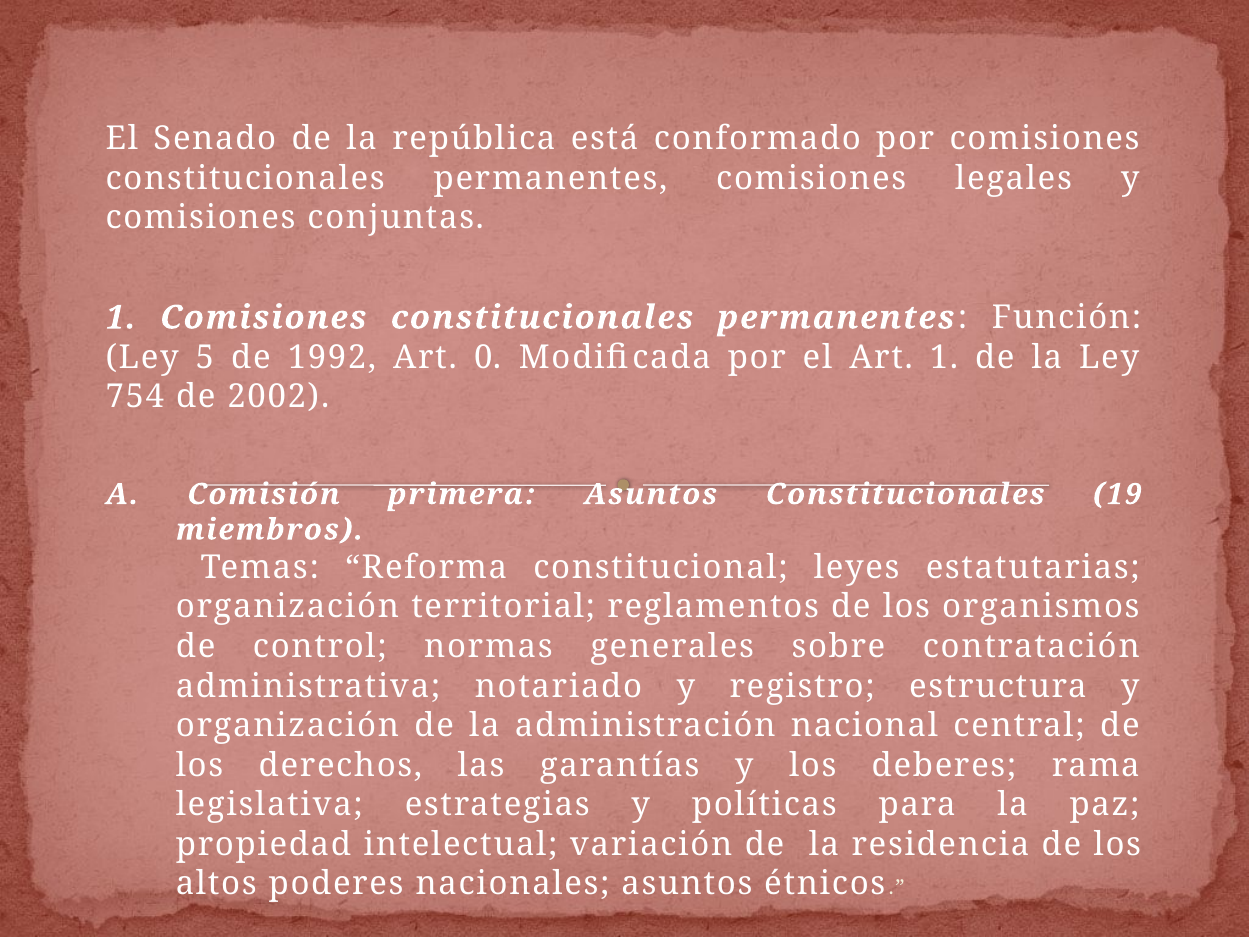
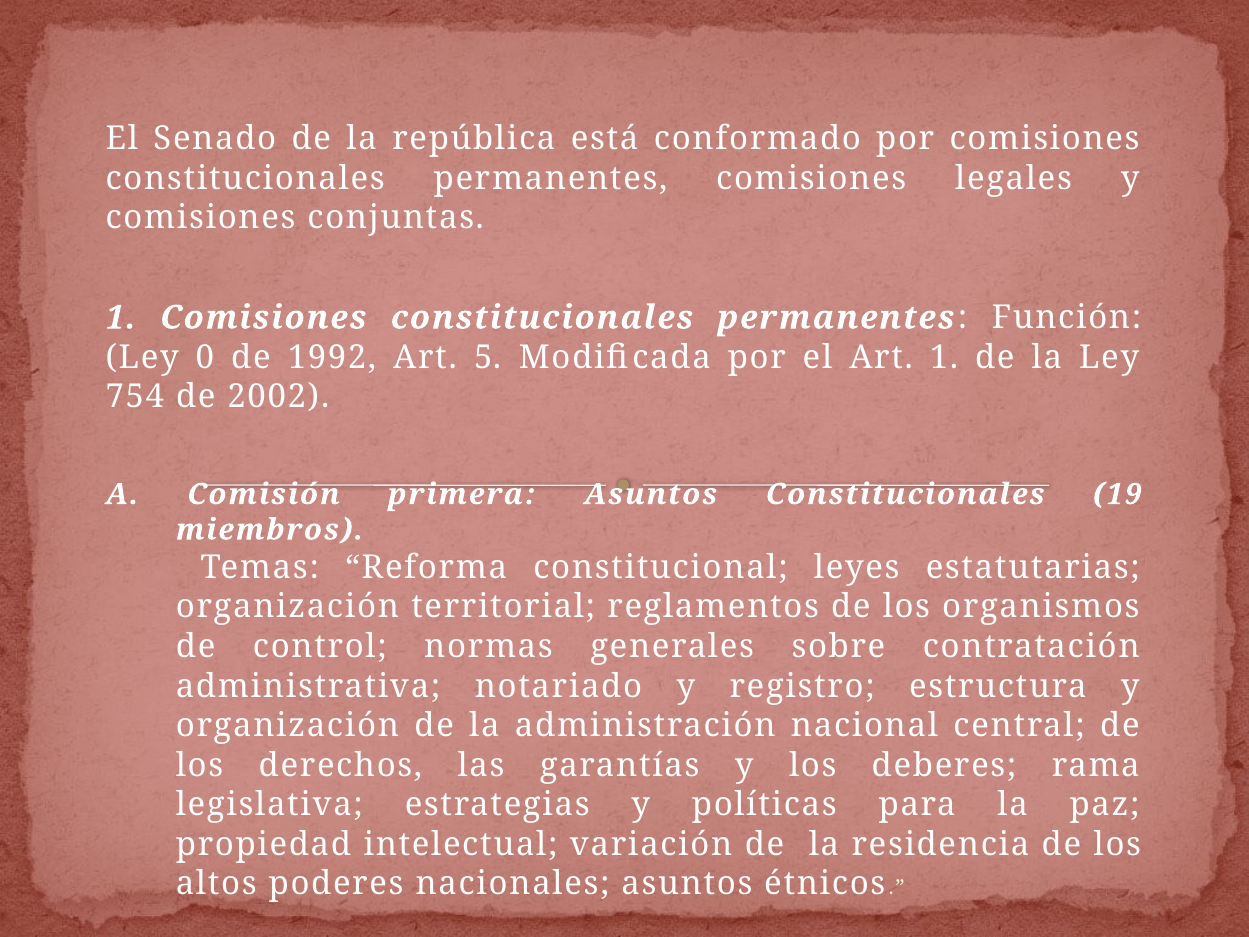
5: 5 -> 0 (205, 357)
0: 0 -> 5 (488, 357)
